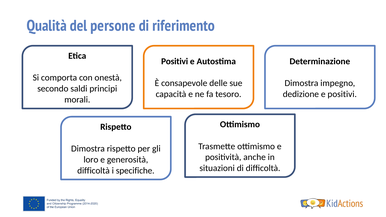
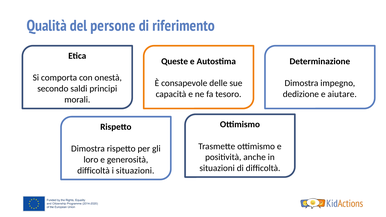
Positivi: Positivi -> Queste (175, 61)
e positivi: positivi -> aiutare (342, 94)
i specifiche: specifiche -> situazioni (135, 171)
